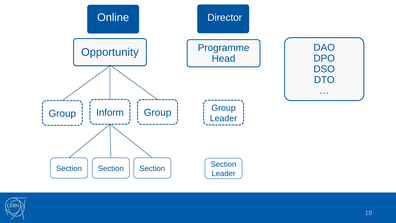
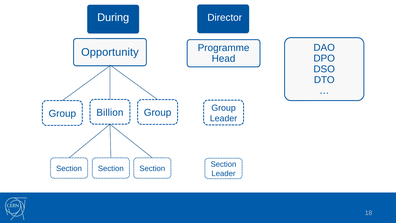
Online: Online -> During (113, 18)
Inform: Inform -> Billion (110, 112)
